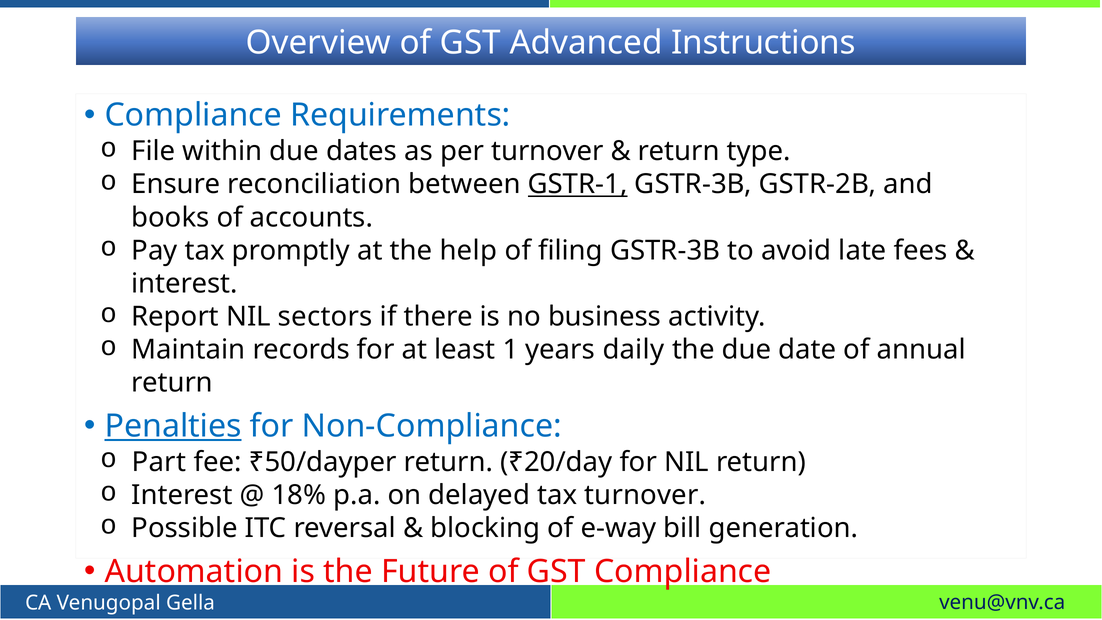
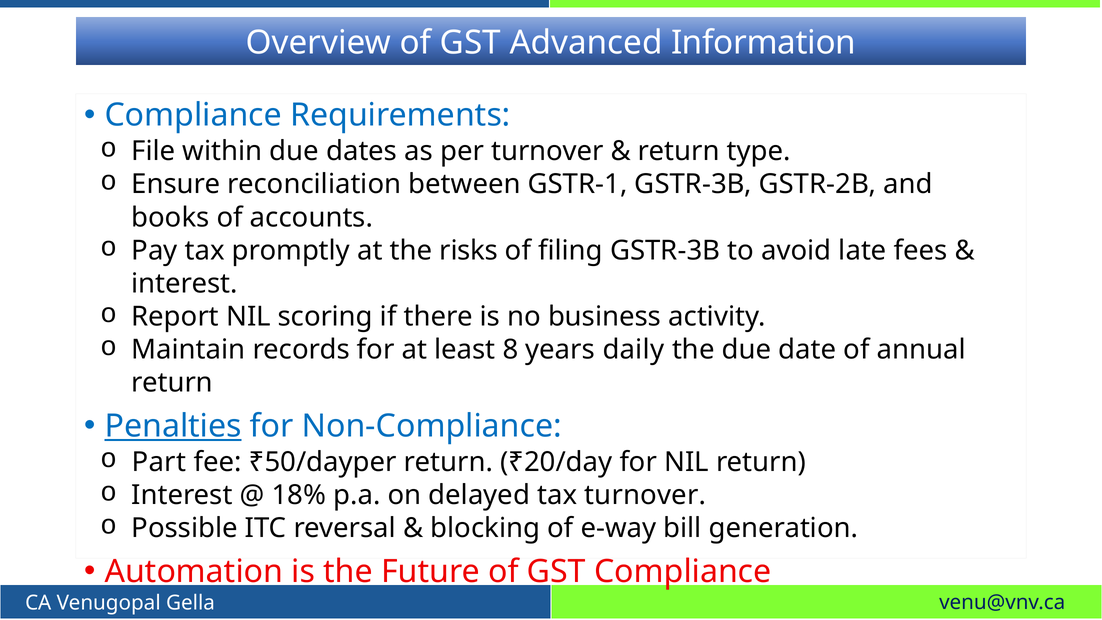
Instructions: Instructions -> Information (764, 43)
GSTR-1 underline: present -> none (578, 184)
help: help -> risks (469, 250)
sectors: sectors -> scoring (325, 317)
1: 1 -> 8 (510, 350)
